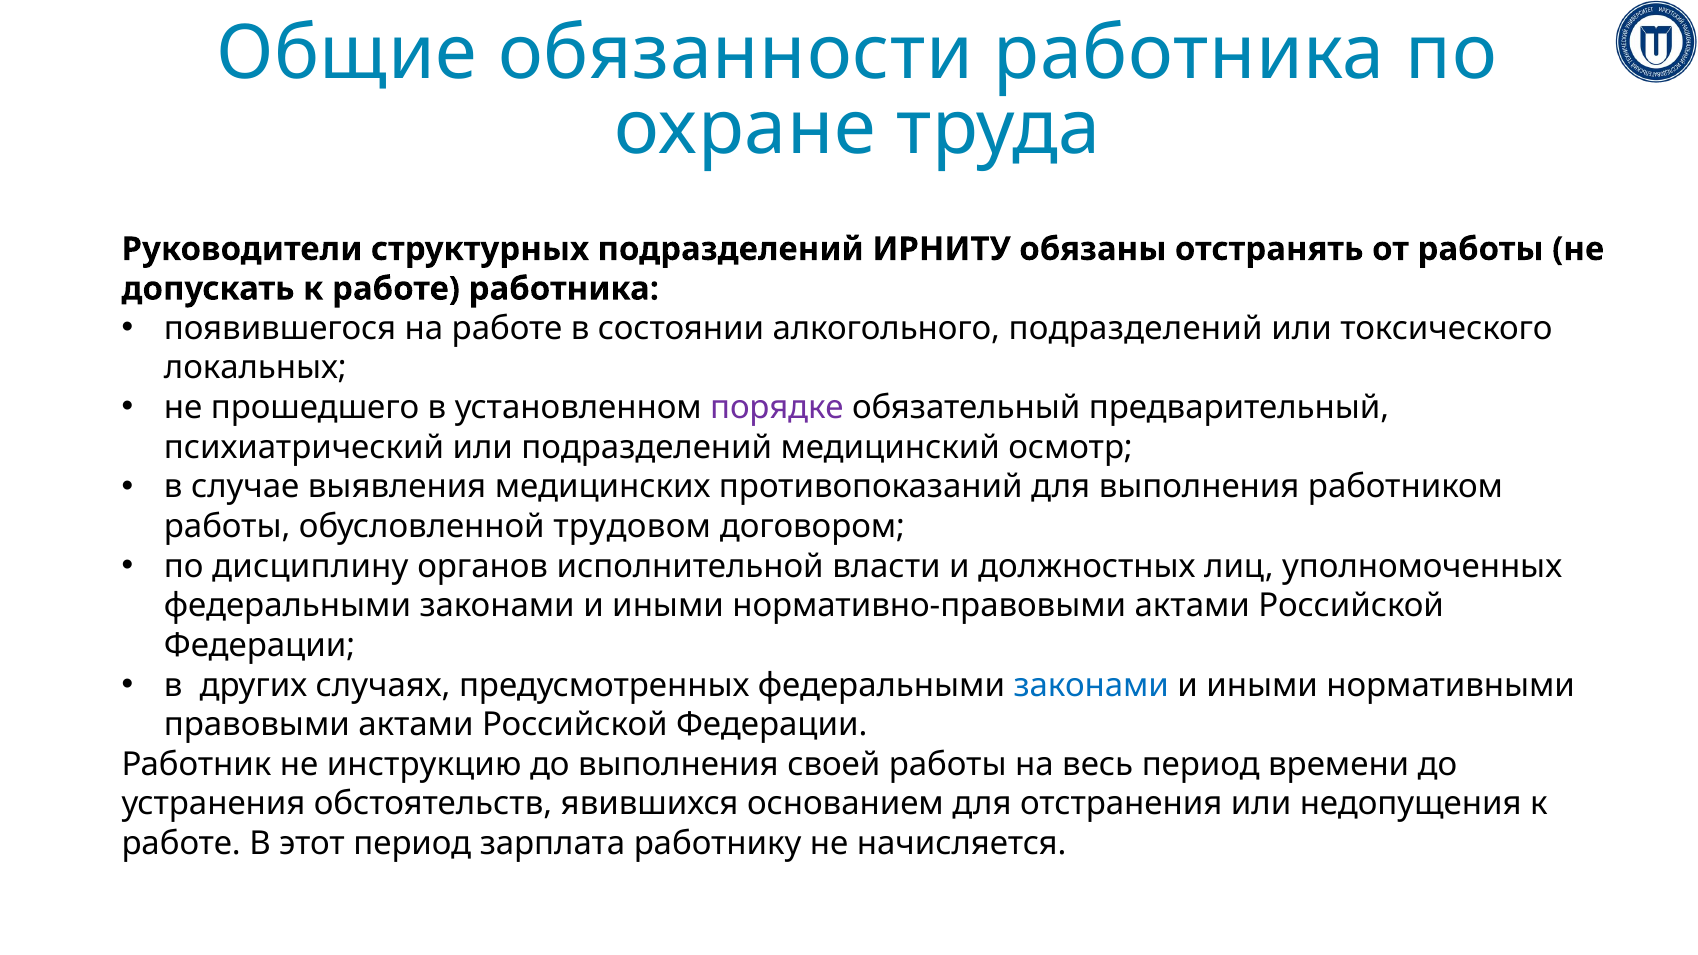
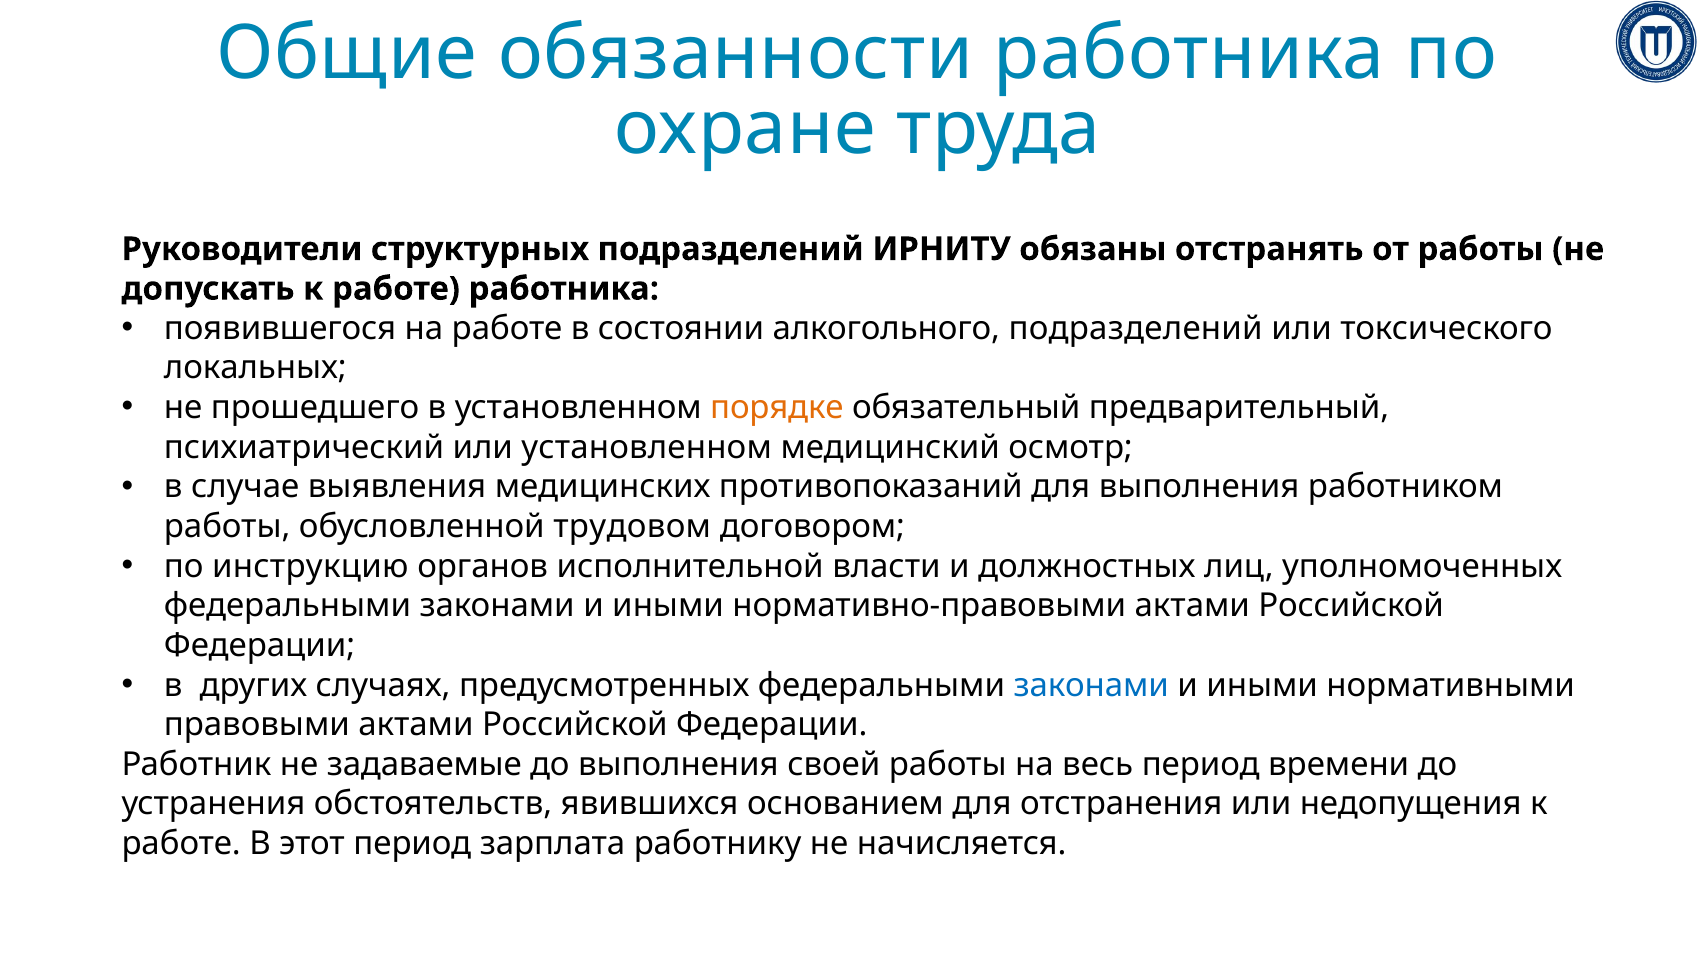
порядке colour: purple -> orange (777, 408)
или подразделений: подразделений -> установленном (647, 447)
дисциплину: дисциплину -> инструкцию (310, 566)
инструкцию: инструкцию -> задаваемые (424, 764)
